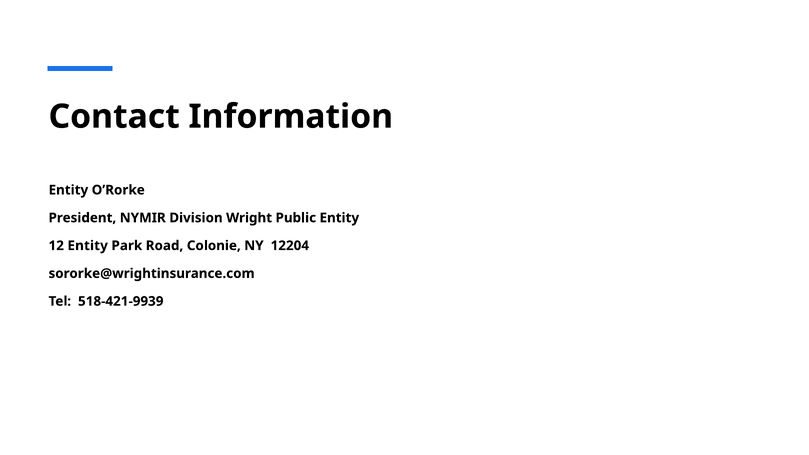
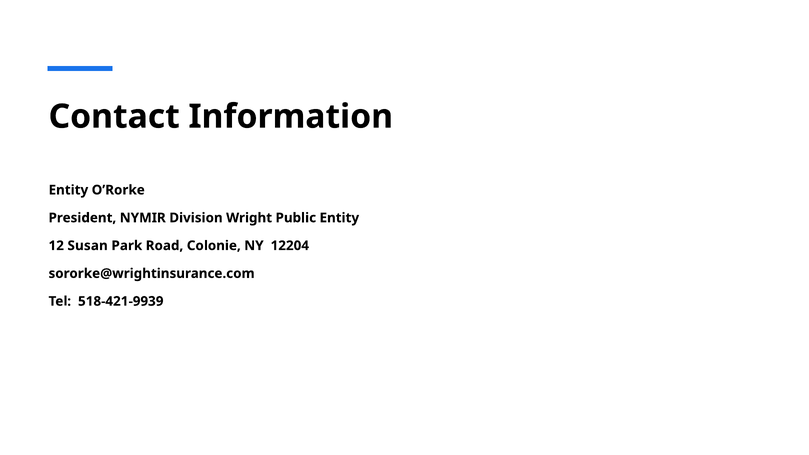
12 Entity: Entity -> Susan (88, 246)
